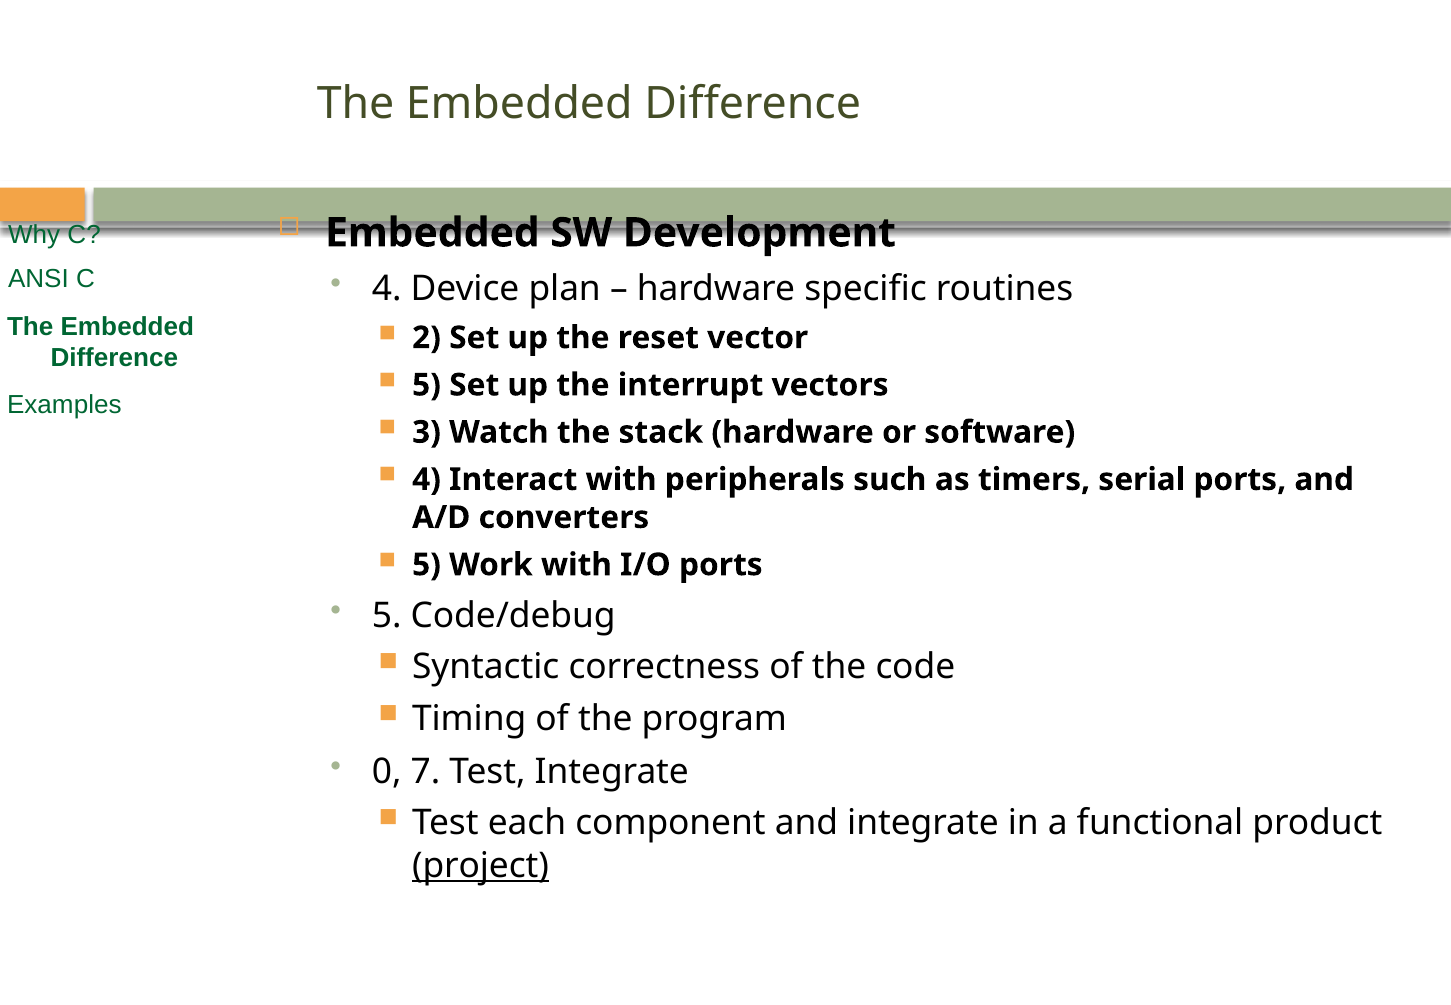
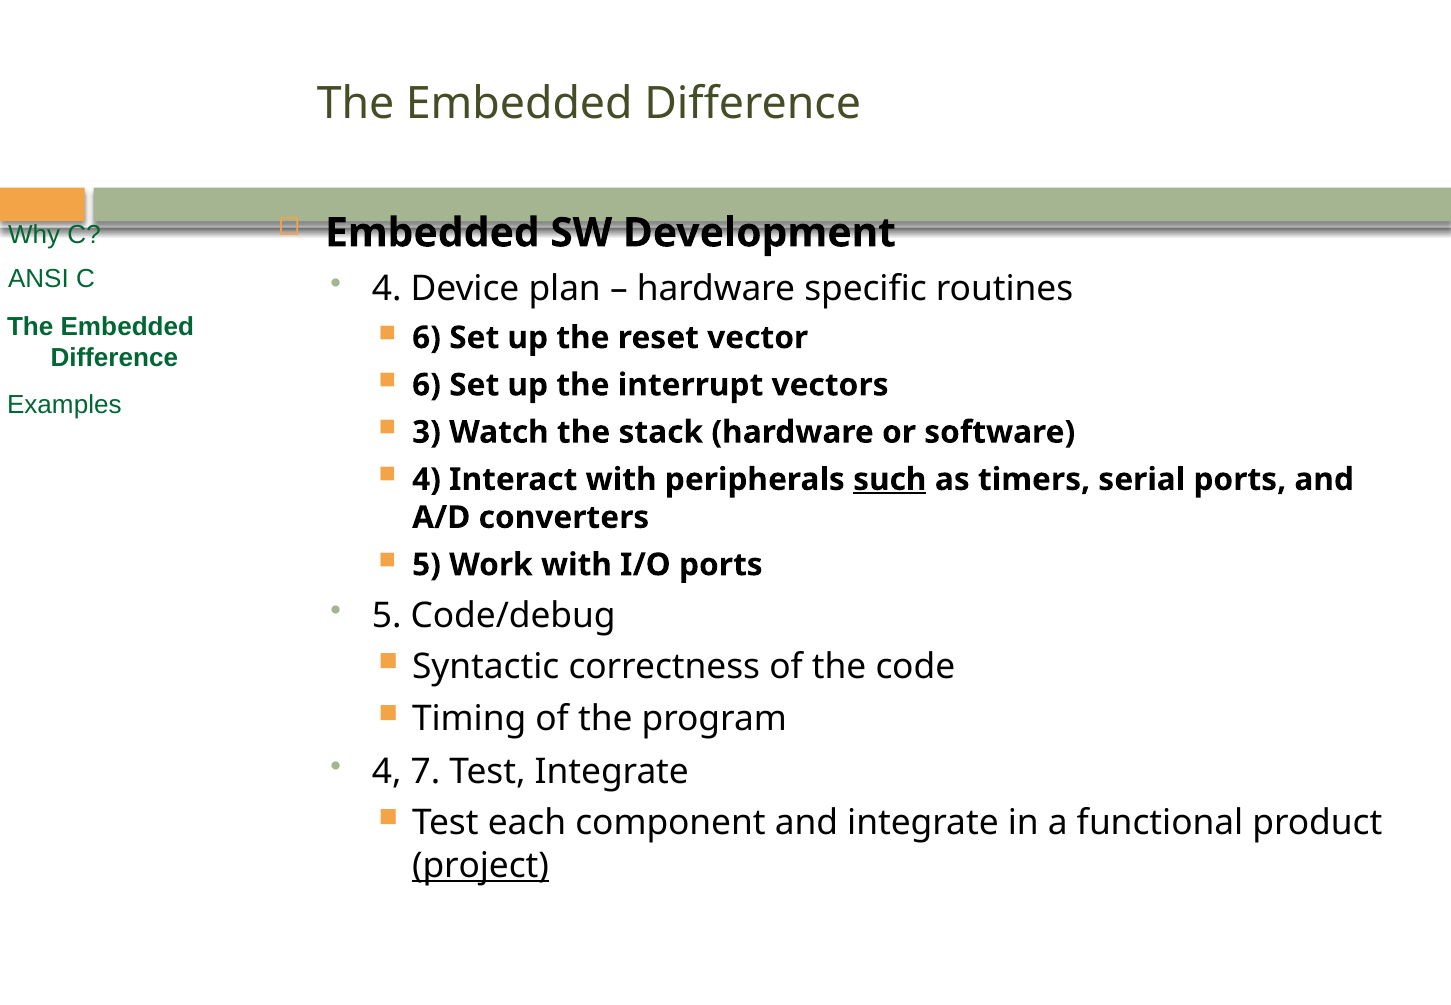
2: 2 -> 6 (427, 338)
5: 5 -> 6 (427, 385)
such underline: none -> present (890, 479)
0: 0 -> 4 (387, 771)
